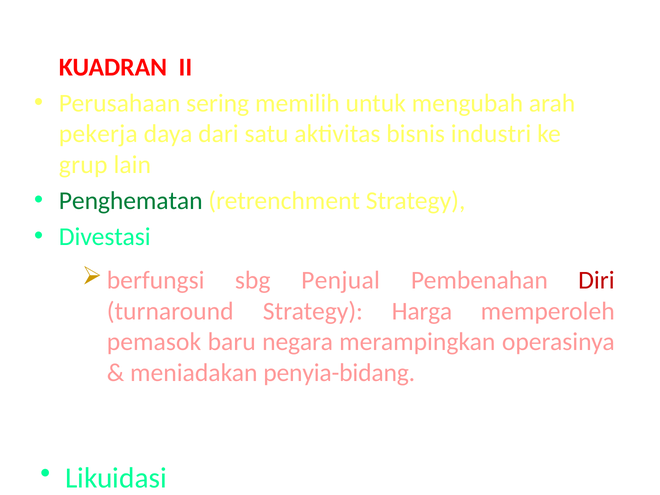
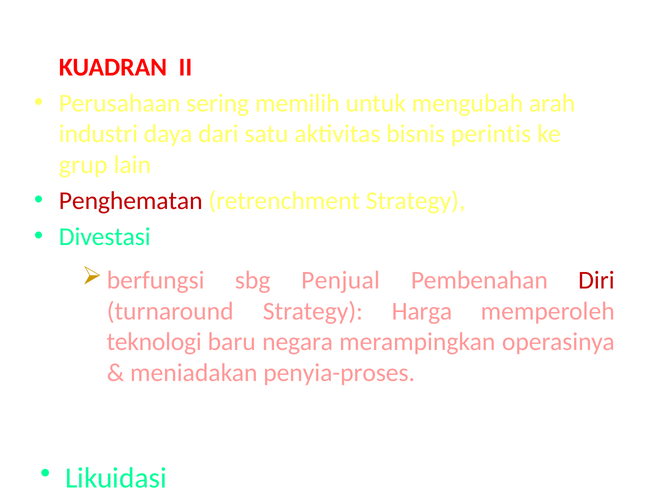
pekerja: pekerja -> industri (98, 134)
industri: industri -> perintis (491, 134)
Penghematan colour: green -> red (131, 201)
pemasok: pemasok -> teknologi (154, 342)
penyia-bidang: penyia-bidang -> penyia-proses (339, 373)
